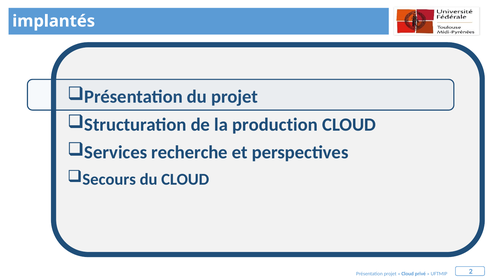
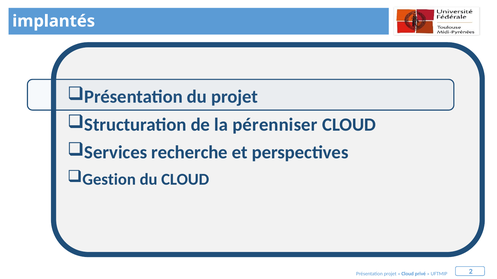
production: production -> pérenniser (275, 125)
Secours: Secours -> Gestion (109, 180)
